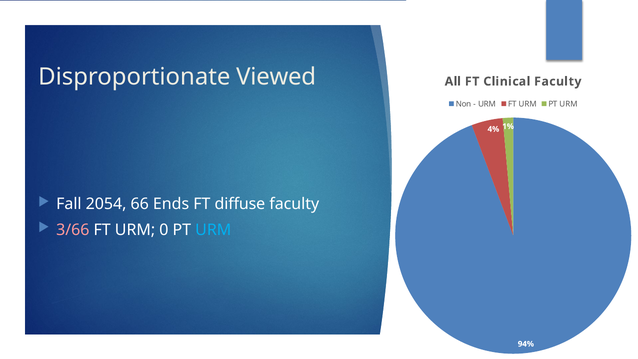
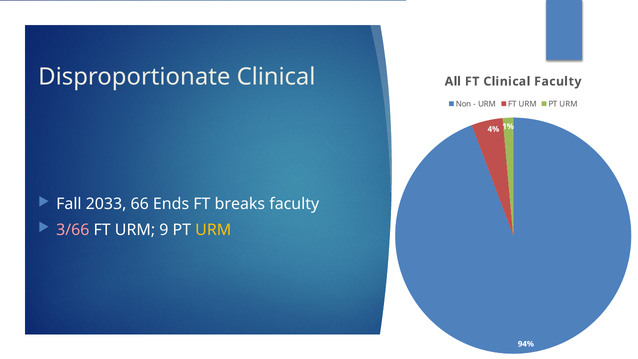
Disproportionate Viewed: Viewed -> Clinical (276, 77)
2054: 2054 -> 2033 (106, 204)
diffuse: diffuse -> breaks (240, 204)
0: 0 -> 9 (164, 230)
URM colour: light blue -> yellow (213, 230)
